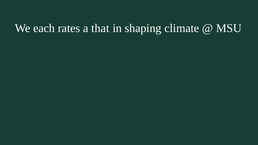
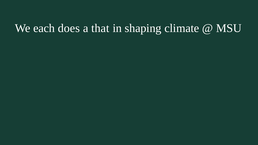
rates: rates -> does (69, 28)
